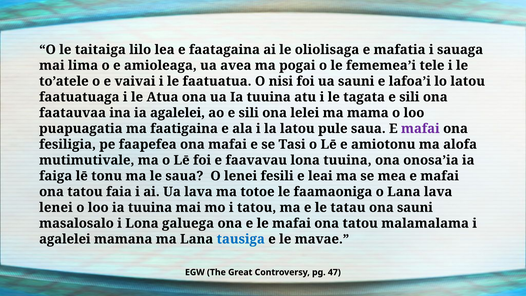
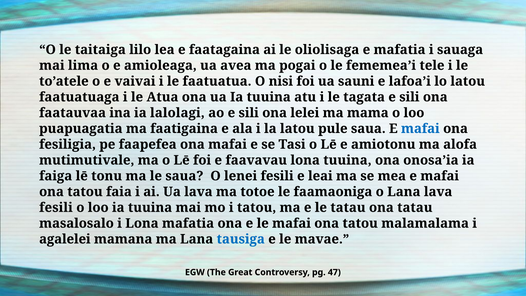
ia agalelei: agalelei -> lalolagi (177, 113)
mafai colour: purple -> blue (420, 129)
lenei: lenei -> fesili (56, 207)
ona sauni: sauni -> tatau (415, 207)
Lona galuega: galuega -> mafatia (188, 223)
